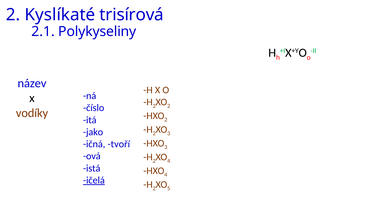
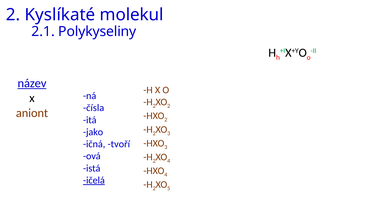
trisírová: trisírová -> molekul (132, 15)
název underline: none -> present (32, 83)
číslo: číslo -> čísla (94, 108)
vodíky: vodíky -> aniont (32, 113)
